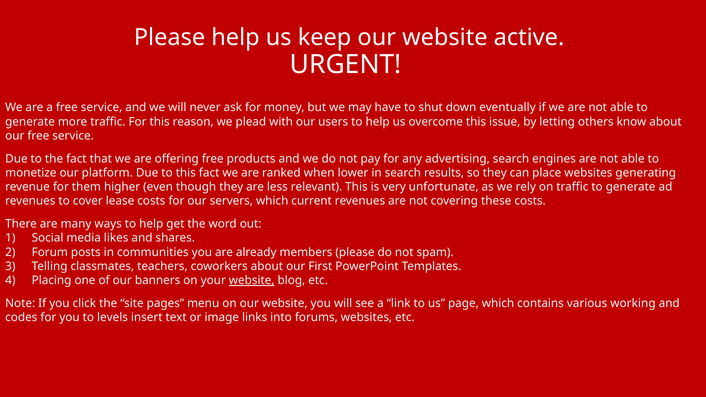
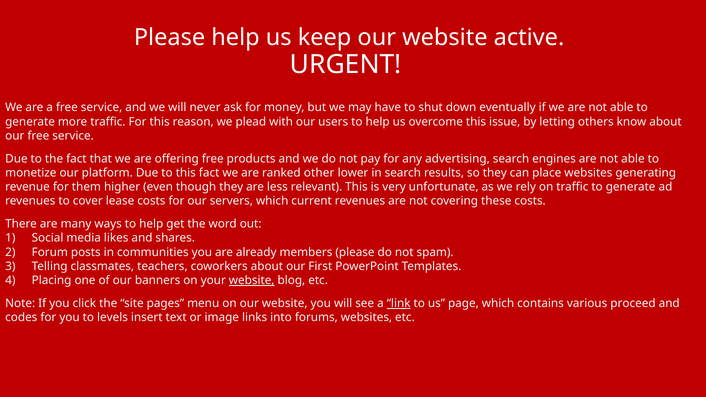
when: when -> other (319, 173)
link underline: none -> present (399, 303)
working: working -> proceed (633, 303)
